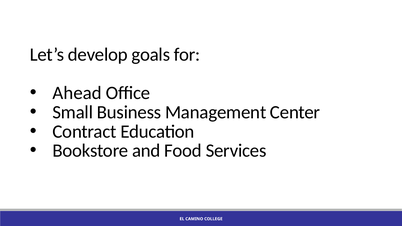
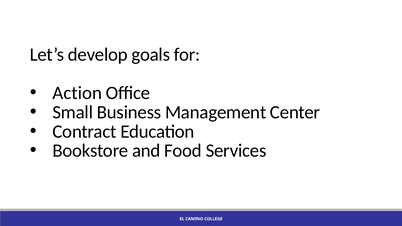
Ahead: Ahead -> Action (77, 93)
